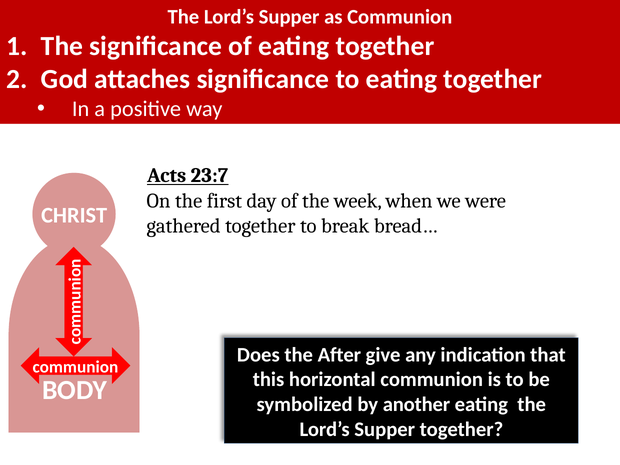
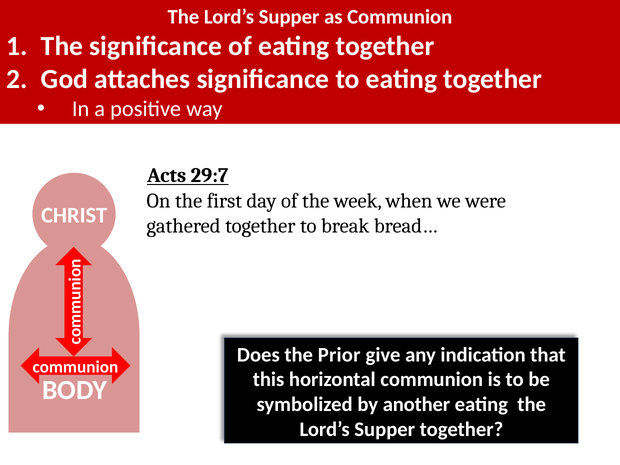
23:7: 23:7 -> 29:7 (209, 176)
After: After -> Prior (339, 355)
